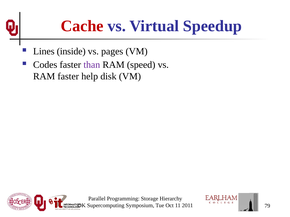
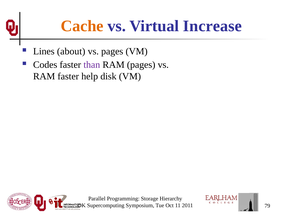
Cache colour: red -> orange (82, 26)
Speedup: Speedup -> Increase (212, 26)
inside: inside -> about (71, 51)
RAM speed: speed -> pages (141, 65)
